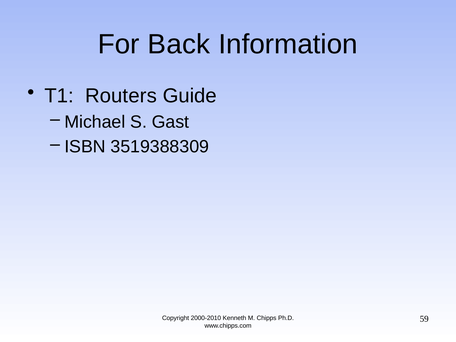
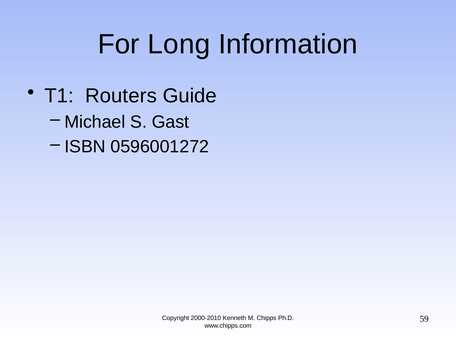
Back: Back -> Long (179, 44)
3519388309: 3519388309 -> 0596001272 (160, 147)
